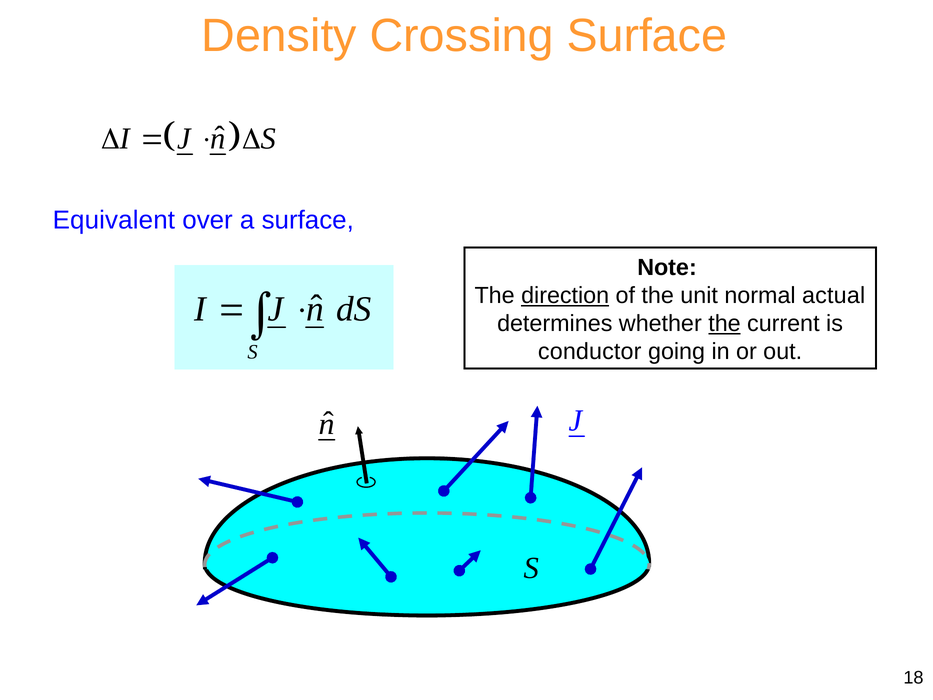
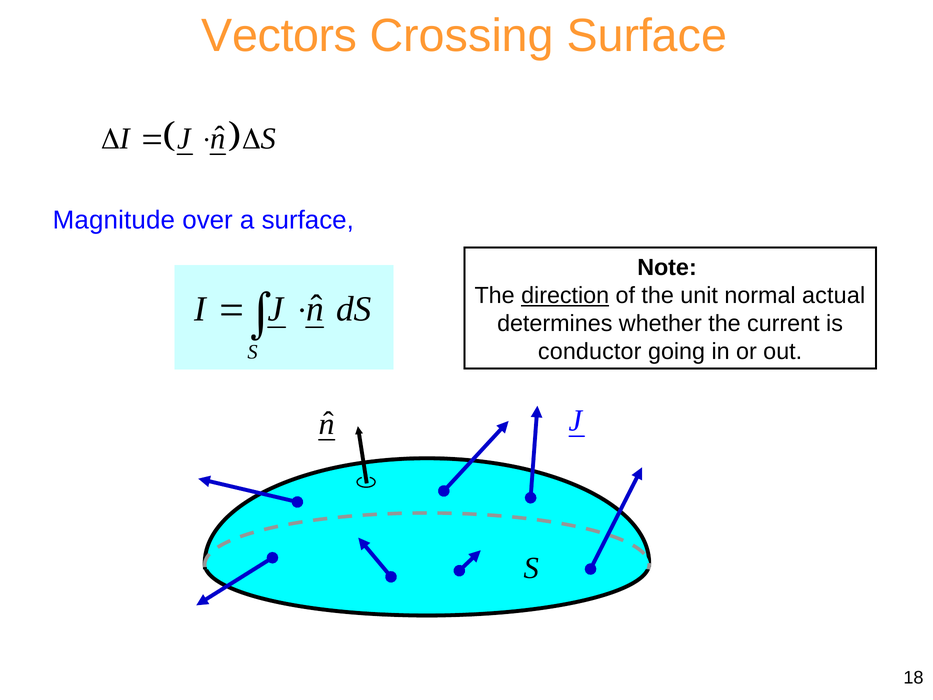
Density: Density -> Vectors (279, 36)
Equivalent: Equivalent -> Magnitude (114, 220)
the underline: present -> none (725, 324)
